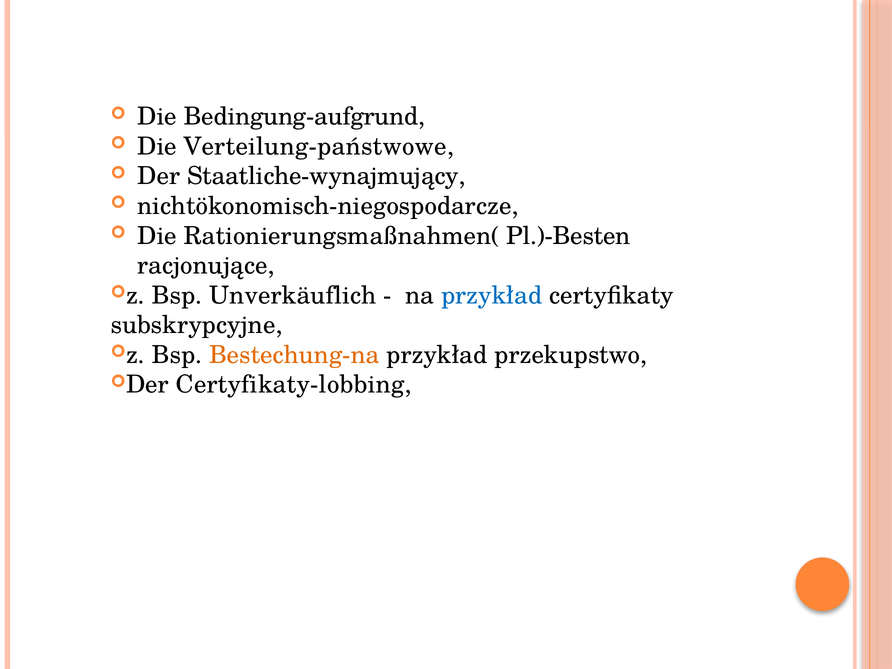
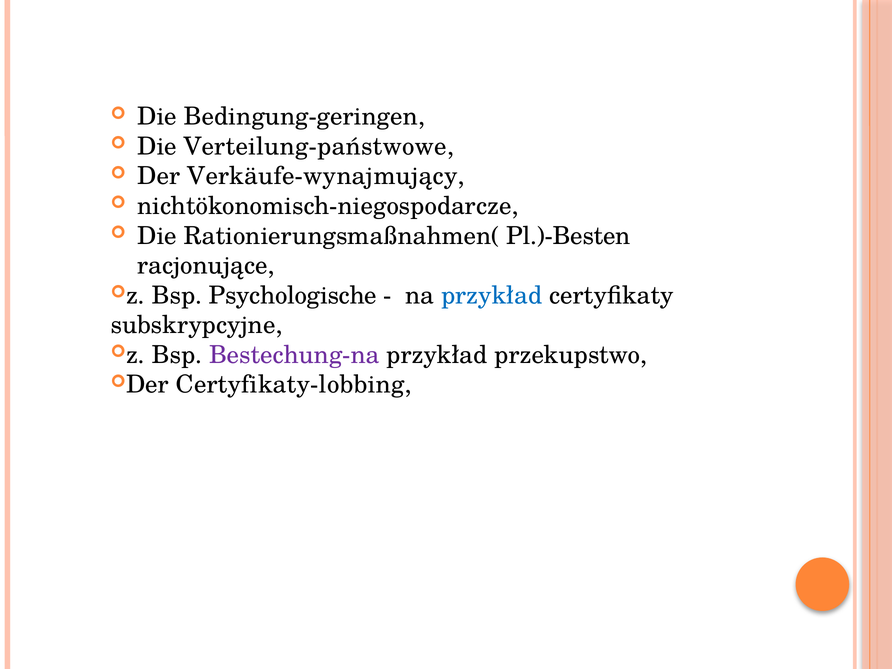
Bedingung-aufgrund: Bedingung-aufgrund -> Bedingung-geringen (304, 117)
Staatliche-wynajmujący: Staatliche-wynajmujący -> Verkäufe-wynajmujący (326, 176)
Unverkäuflich: Unverkäuflich -> Psychologische (293, 295)
Bestechung-na colour: orange -> purple (294, 355)
